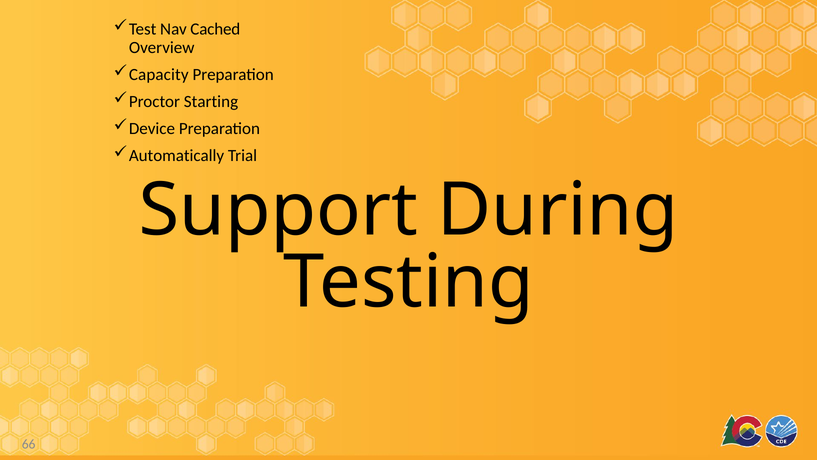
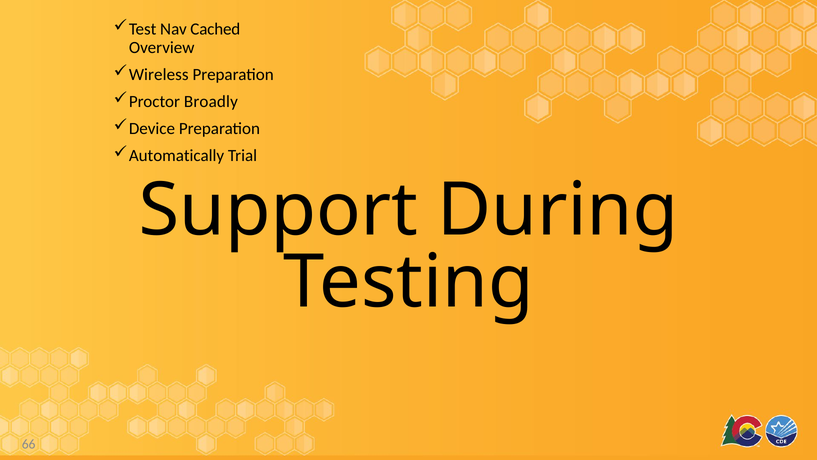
Capacity: Capacity -> Wireless (159, 75)
Starting: Starting -> Broadly (211, 102)
